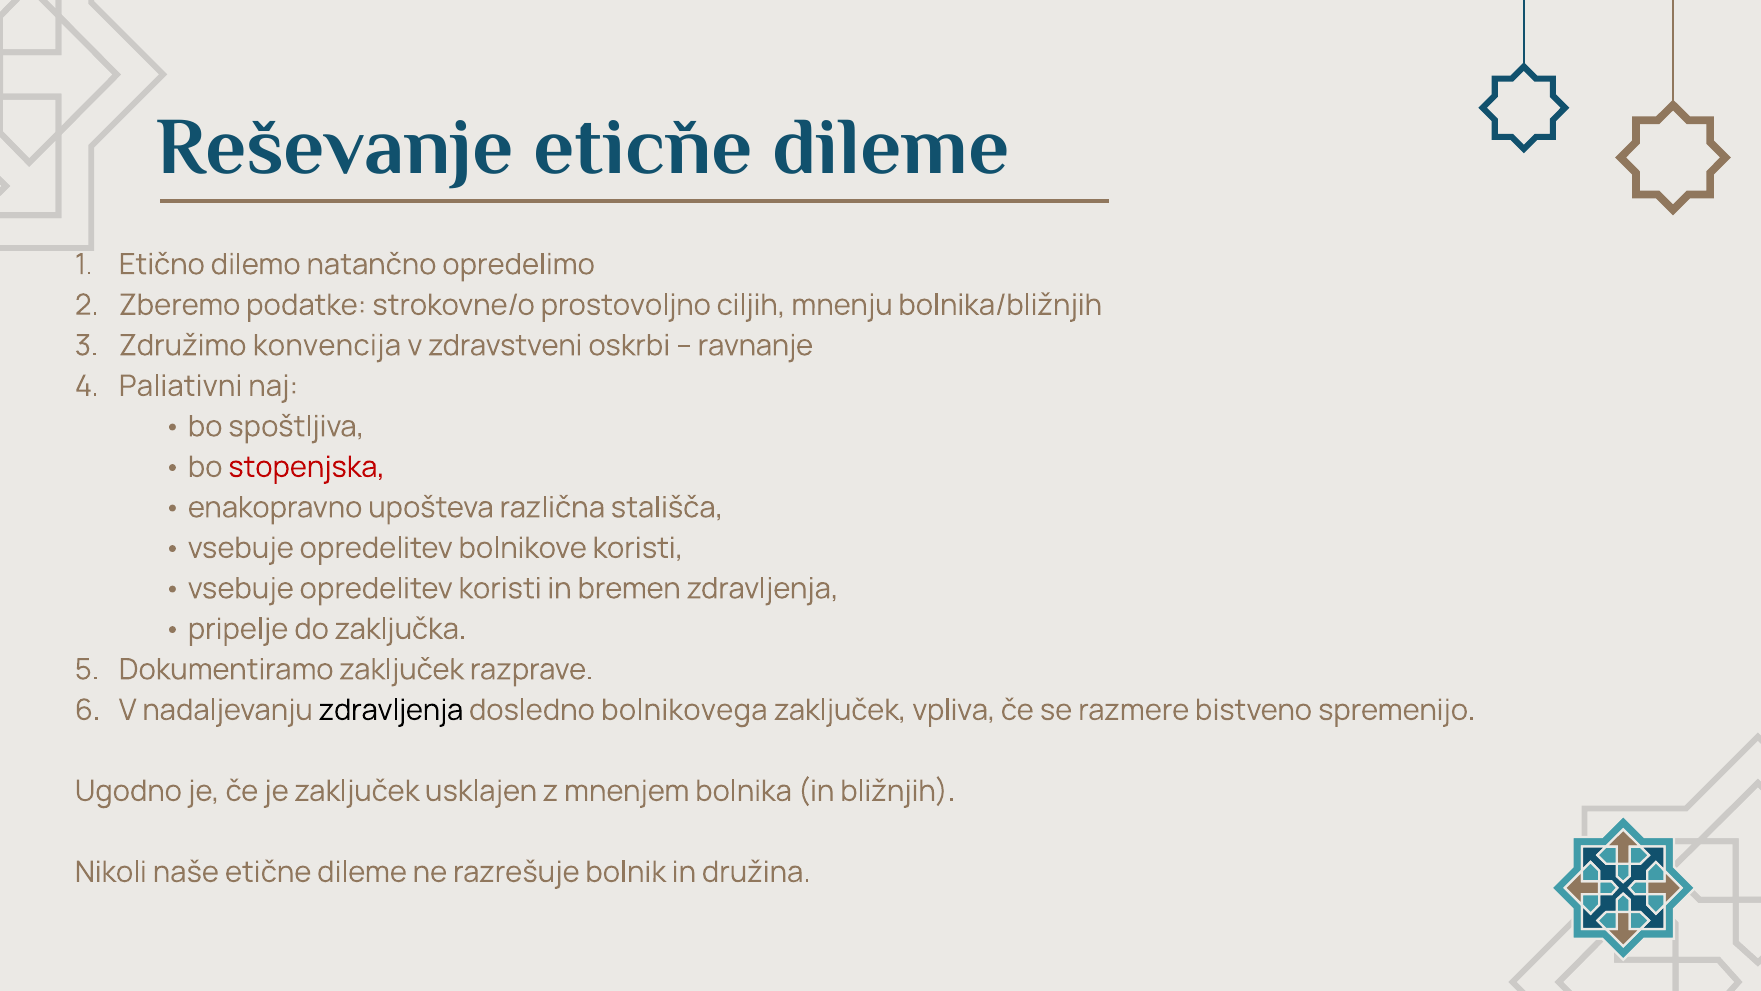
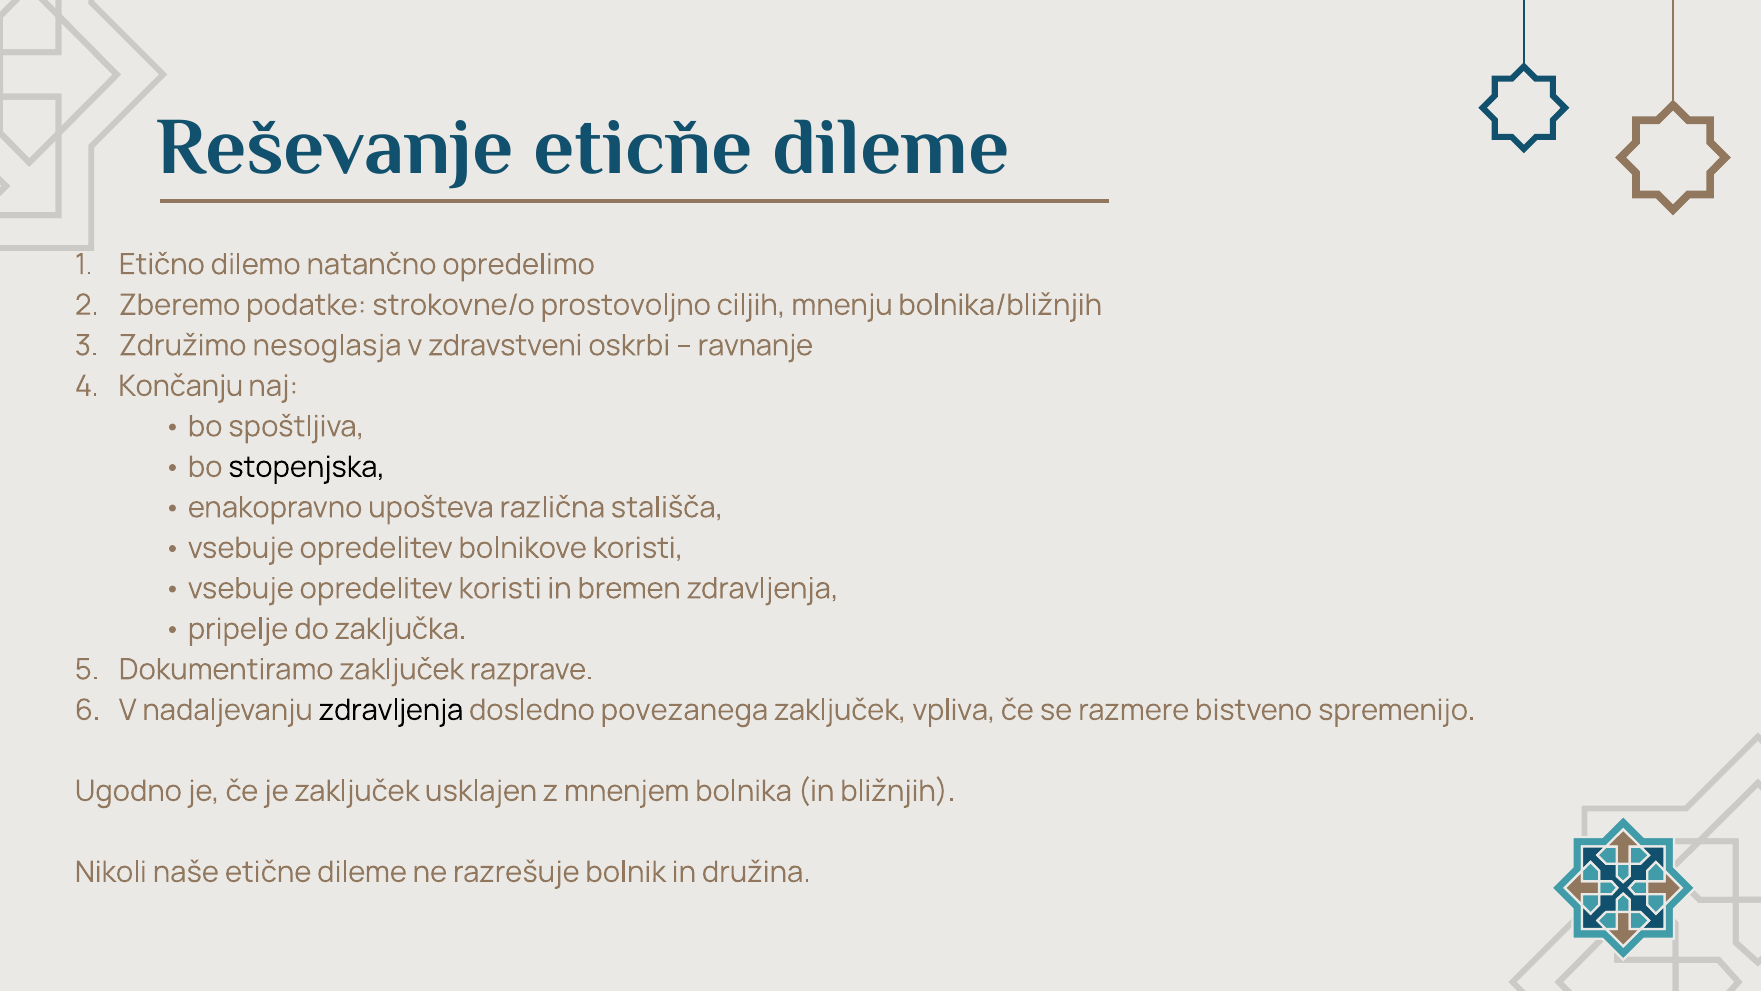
konvencija: konvencija -> nesoglasja (327, 345)
Paliativni: Paliativni -> Končanju (181, 386)
stopenjska colour: red -> black (307, 467)
bolnikovega: bolnikovega -> povezanega (684, 710)
